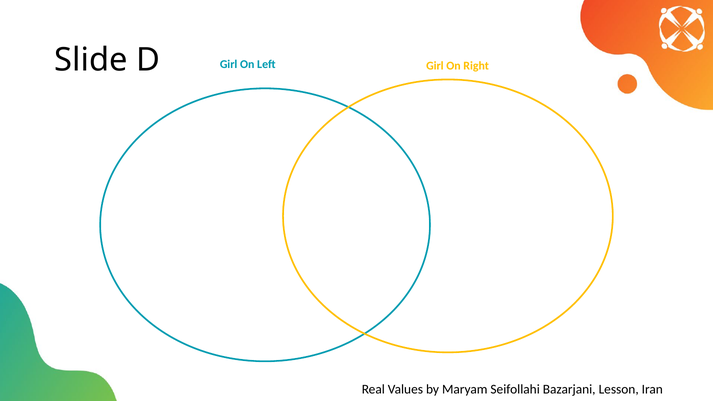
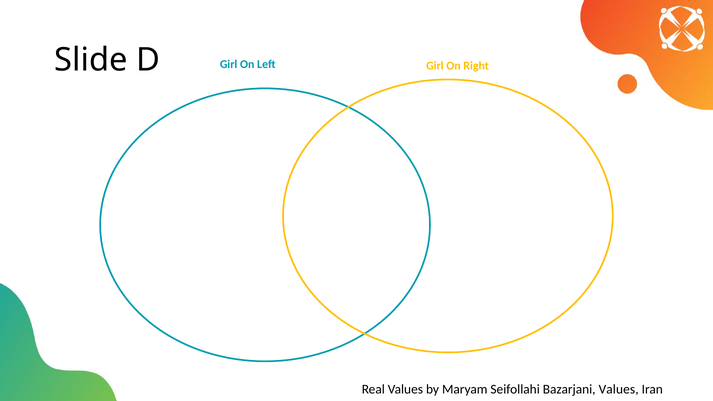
Bazarjani Lesson: Lesson -> Values (619, 389)
